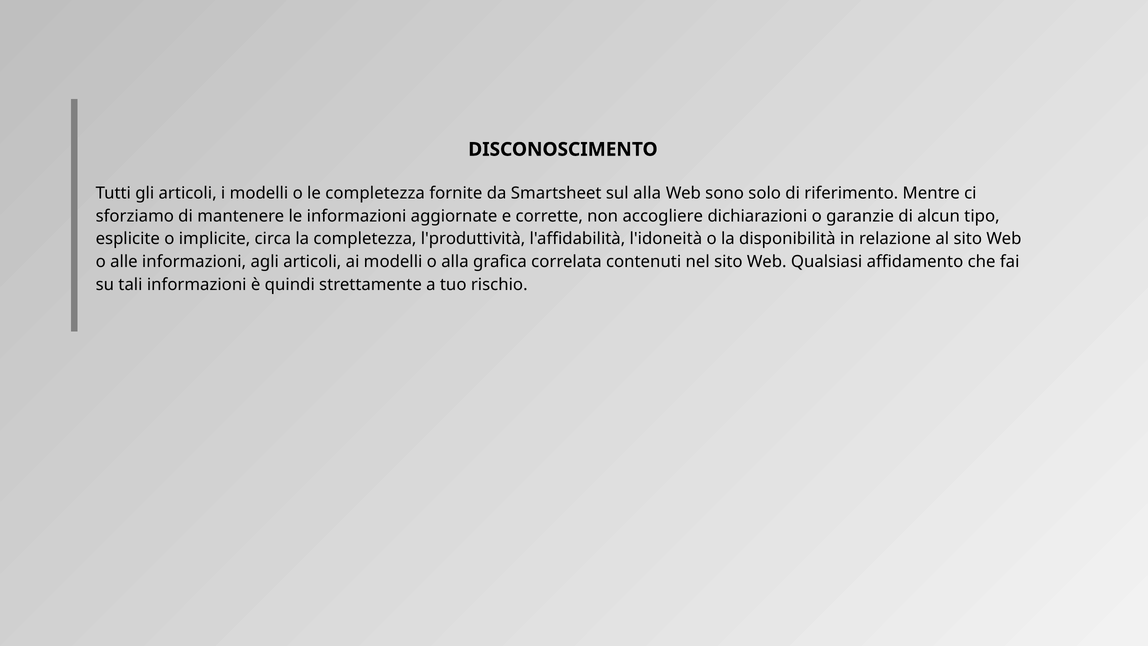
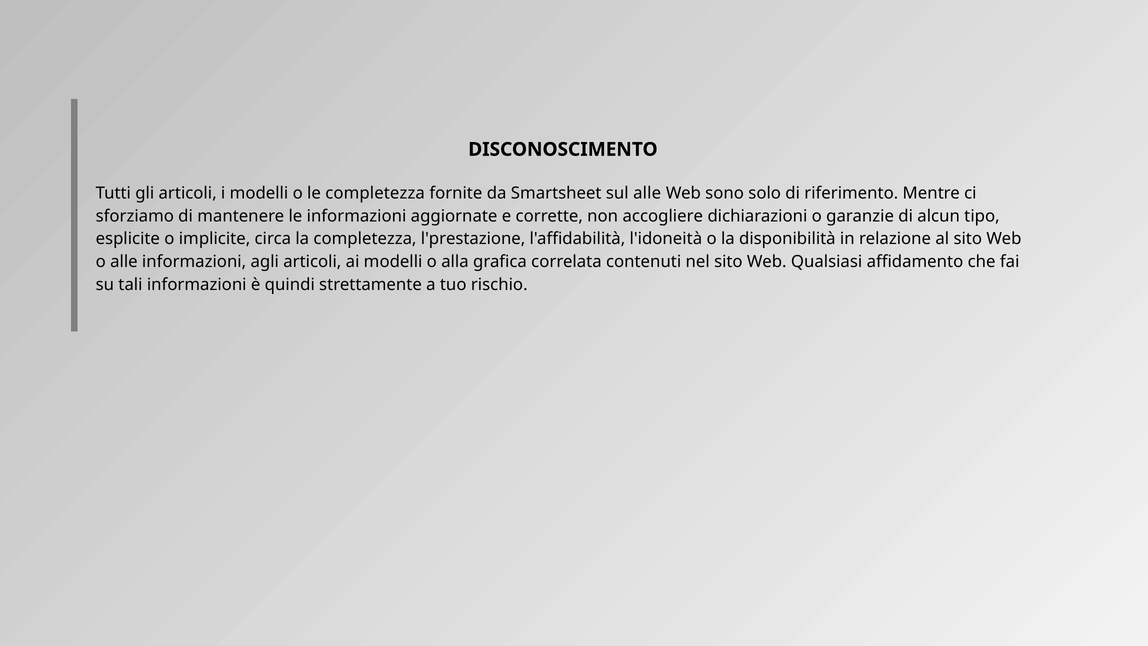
sul alla: alla -> alle (647, 193)
l'produttività: l'produttività -> l'prestazione (473, 239)
